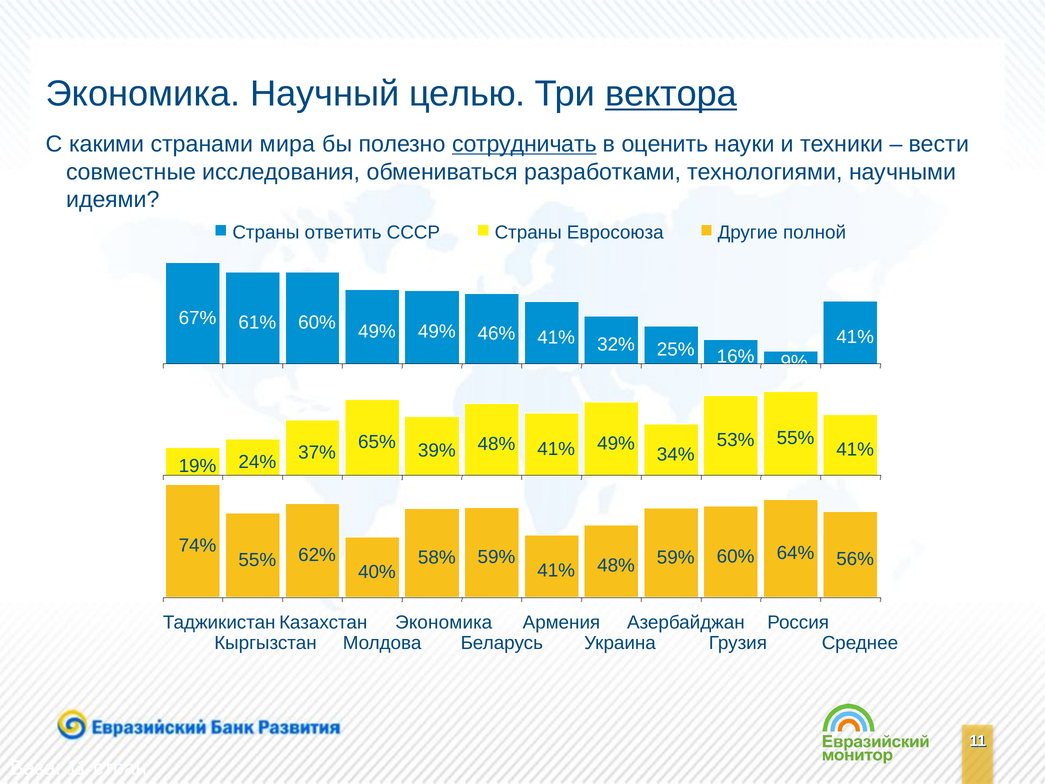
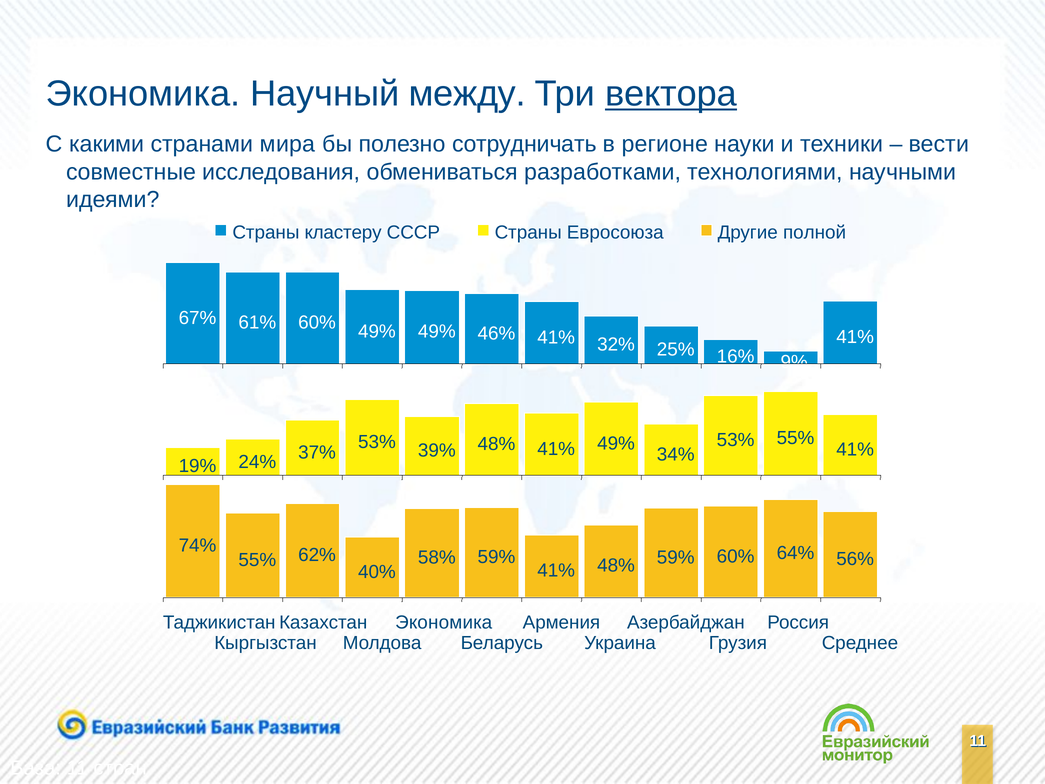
целью: целью -> между (467, 94)
сотрудничать underline: present -> none (524, 144)
оценить: оценить -> регионе (665, 144)
ответить: ответить -> кластеру (343, 233)
65%: 65% -> 53% (377, 442)
